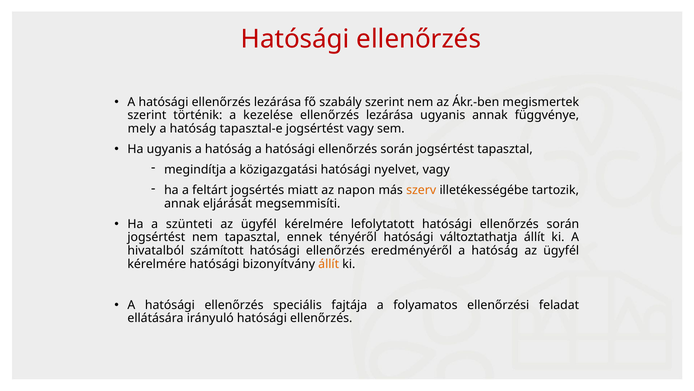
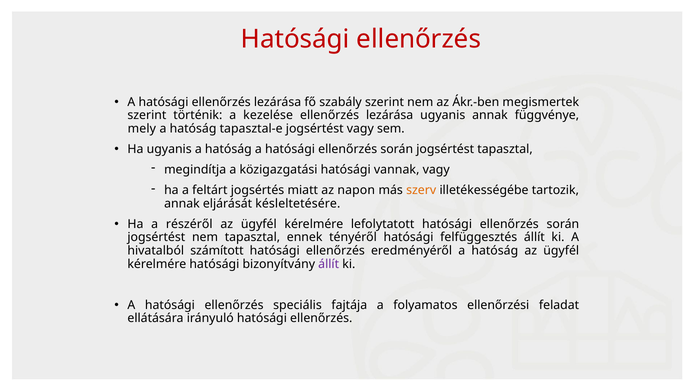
nyelvet: nyelvet -> vannak (397, 169)
megsemmisíti: megsemmisíti -> késleltetésére (298, 203)
szünteti: szünteti -> részéről (189, 224)
változtathatja: változtathatja -> felfüggesztés (479, 237)
állít colour: orange -> purple (329, 264)
